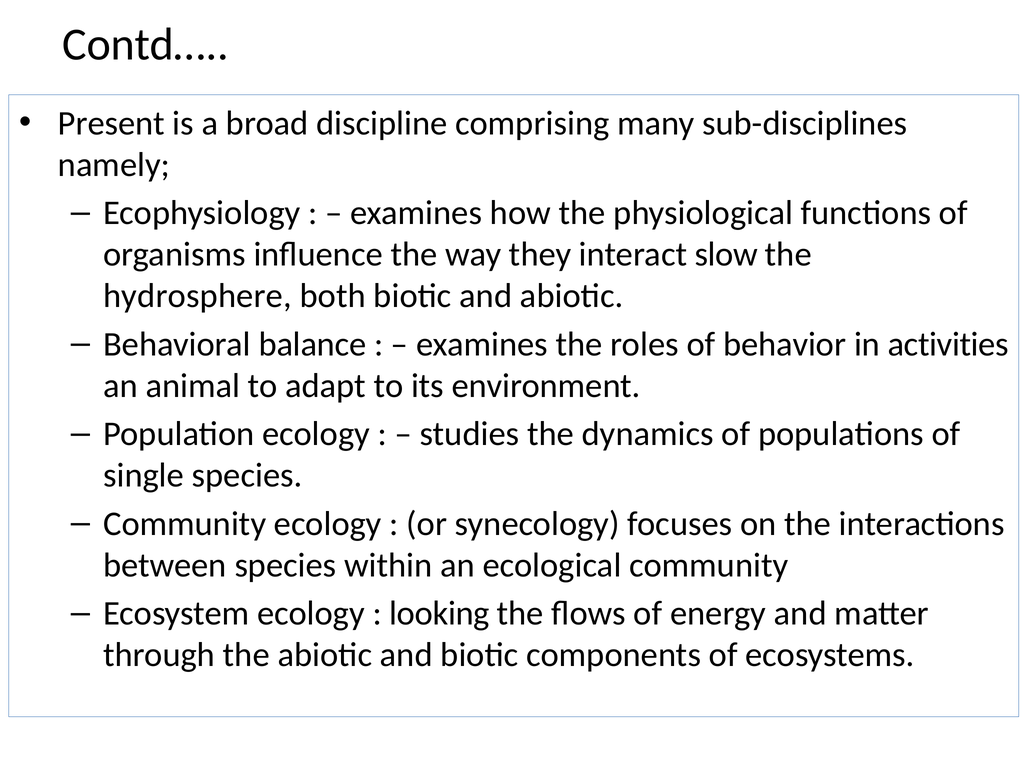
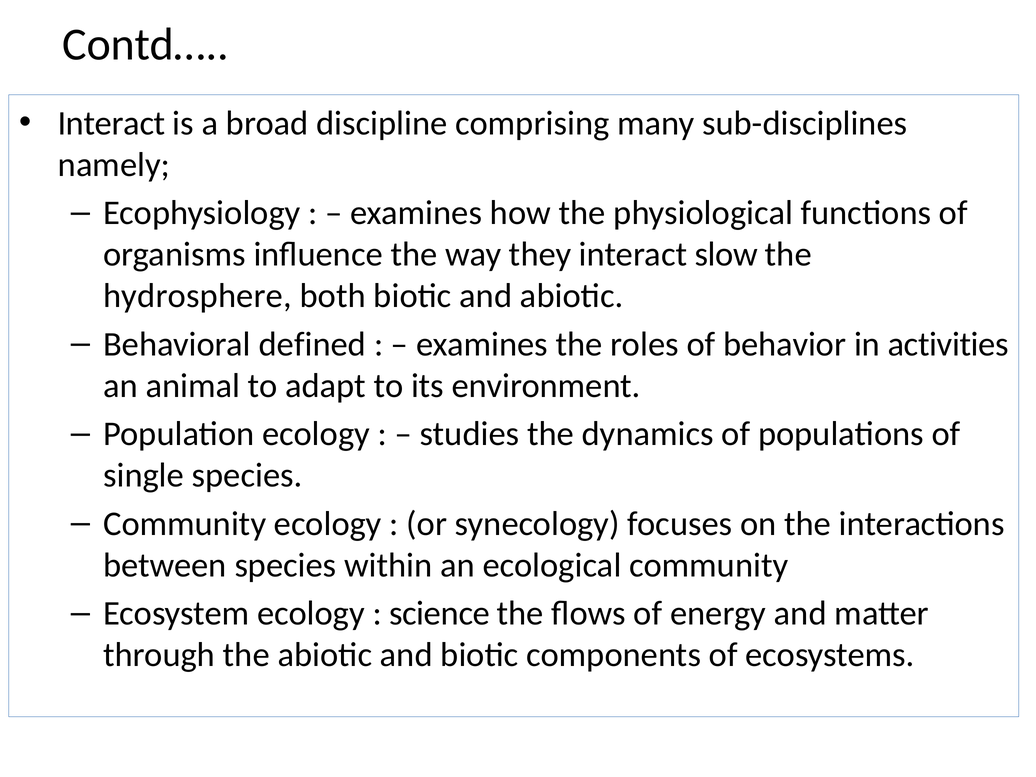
Present: Present -> Interact (111, 123)
balance: balance -> defined (312, 344)
looking: looking -> science (440, 614)
